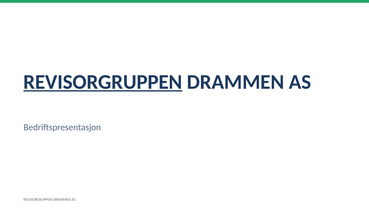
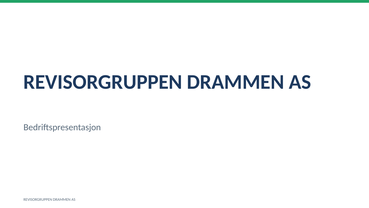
REVISORGRUPPEN underline: present -> none (103, 82)
